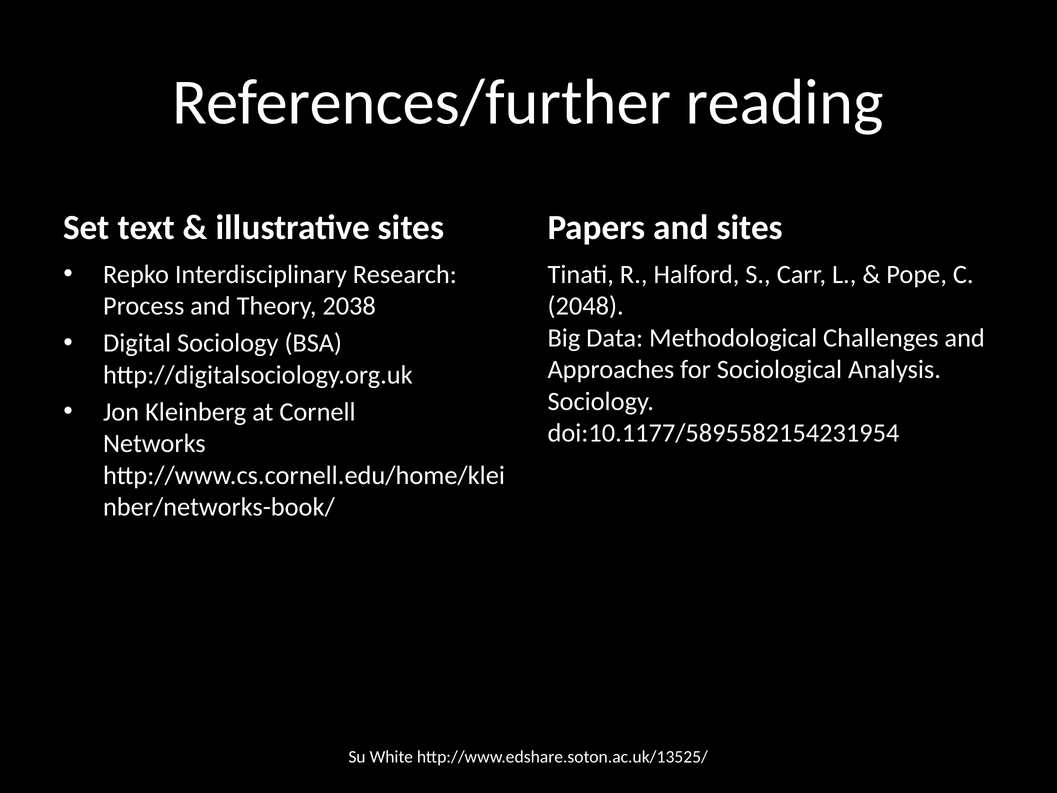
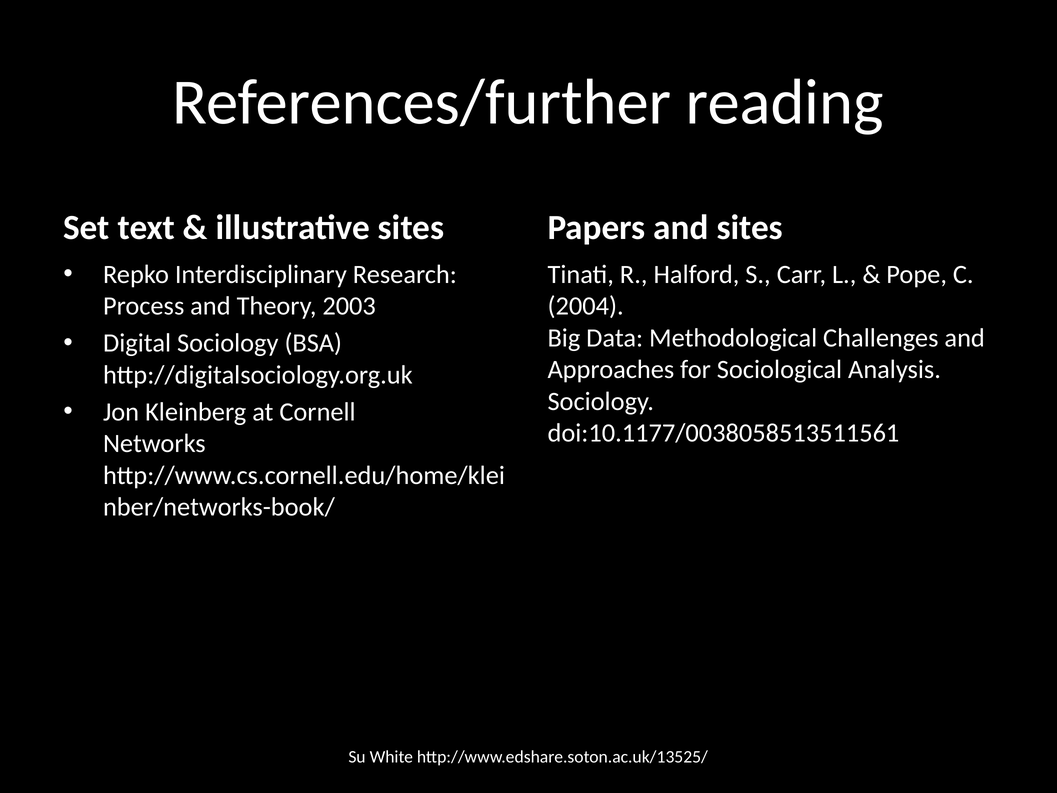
2038: 2038 -> 2003 (349, 306)
2048: 2048 -> 2004 (586, 306)
doi:10.1177/5895582154231954: doi:10.1177/5895582154231954 -> doi:10.1177/0038058513511561 (723, 433)
